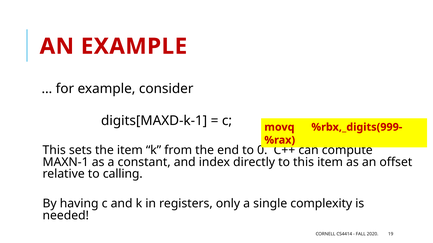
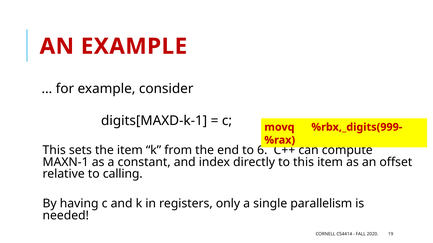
0: 0 -> 6 (262, 151)
complexity: complexity -> parallelism (321, 204)
